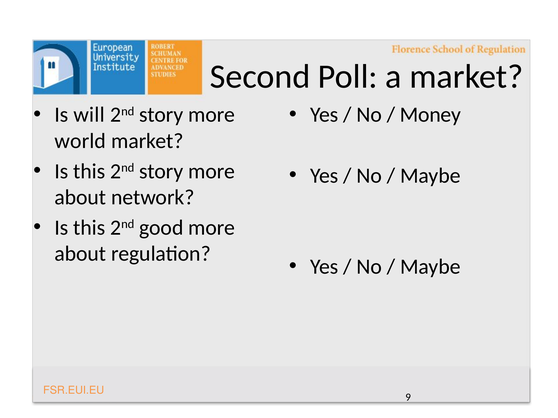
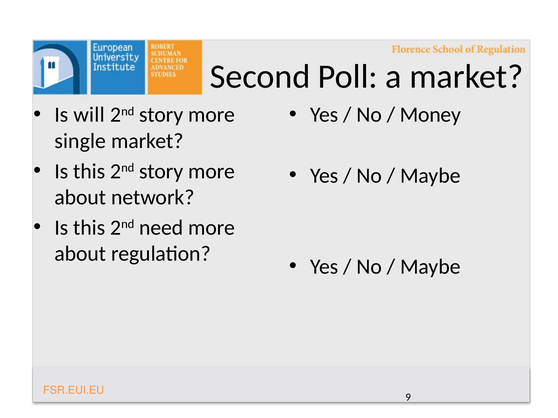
world: world -> single (80, 141)
good: good -> need (161, 228)
